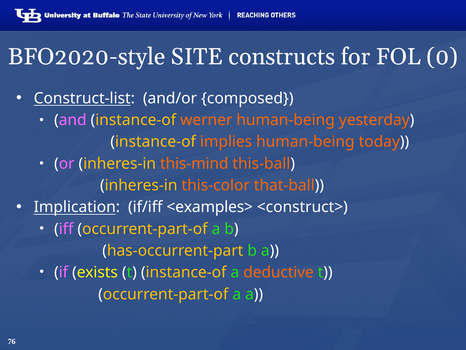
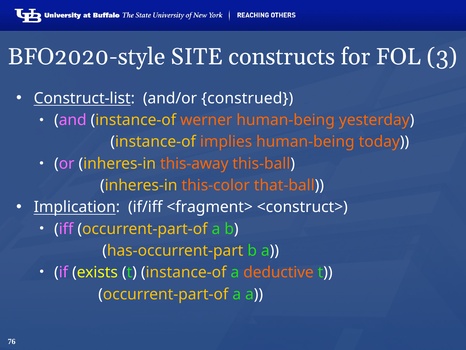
0: 0 -> 3 (442, 57)
composed: composed -> construed (247, 98)
this-mind: this-mind -> this-away (194, 163)
<examples>: <examples> -> <fragment> (210, 207)
